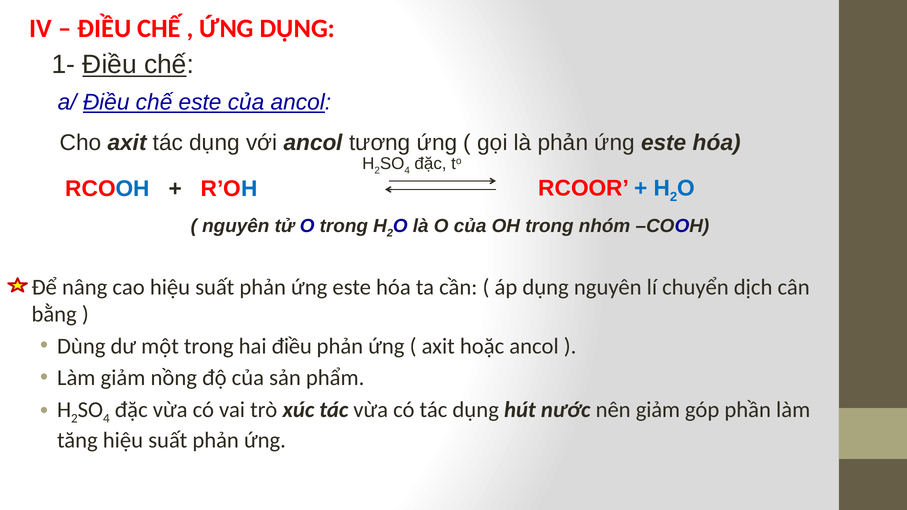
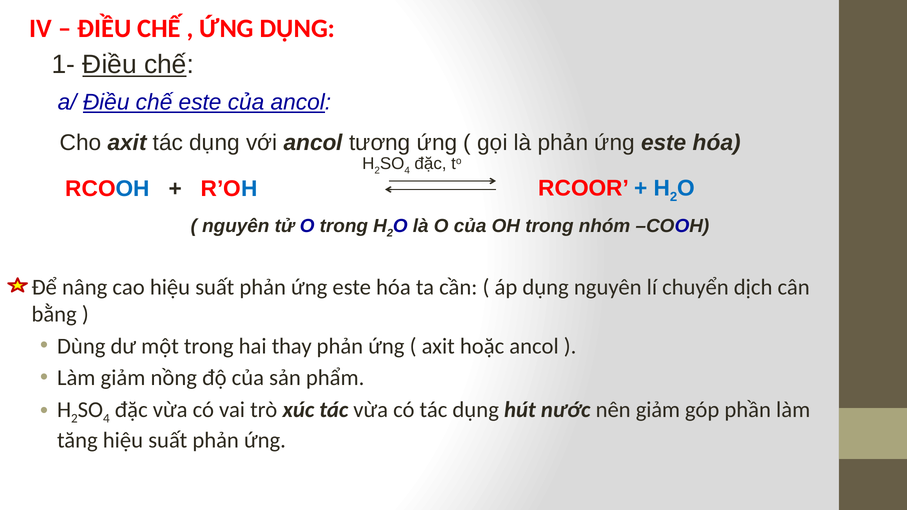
hai điều: điều -> thay (292, 346)
